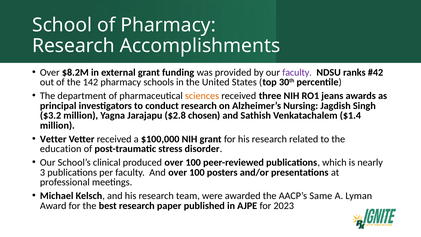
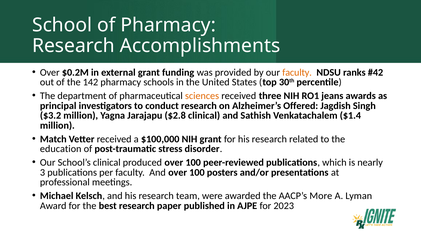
$8.2M: $8.2M -> $0.2M (75, 72)
faculty colour: purple -> orange (297, 72)
Nursing: Nursing -> Offered (301, 106)
$2.8 chosen: chosen -> clinical (204, 115)
Vetter: Vetter -> Match (53, 139)
Same: Same -> More (321, 196)
